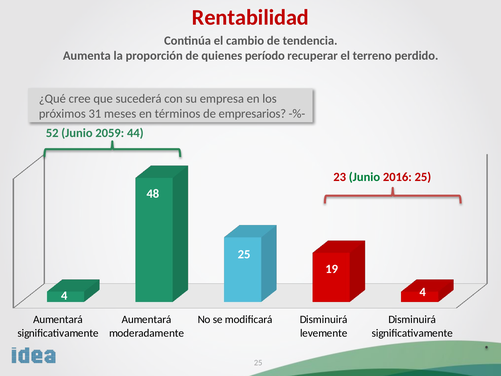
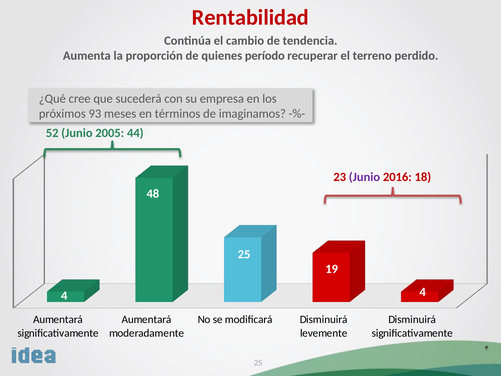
31: 31 -> 93 (95, 114)
empresarios: empresarios -> imaginamos (252, 114)
2059: 2059 -> 2005 (110, 133)
Junio colour: green -> purple (364, 177)
2016 25: 25 -> 18 (423, 177)
